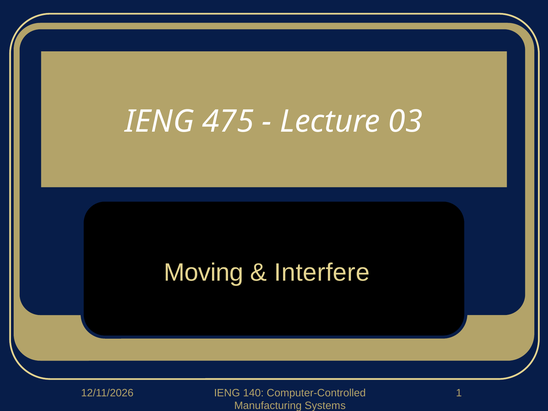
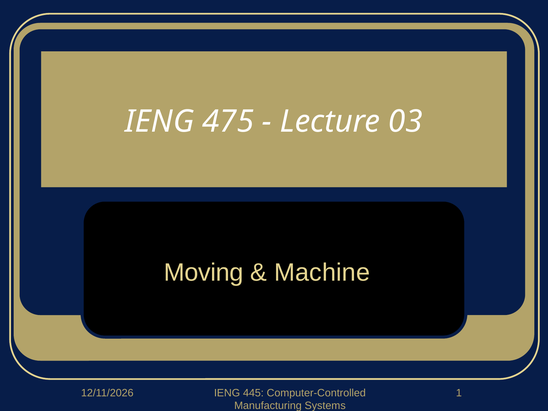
Interfere: Interfere -> Machine (322, 273)
140: 140 -> 445 (253, 393)
